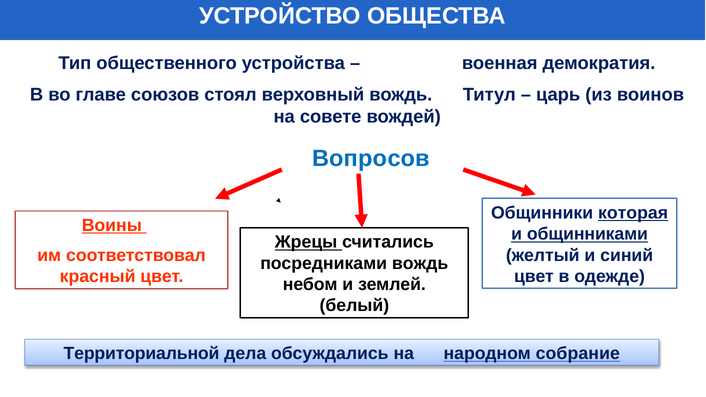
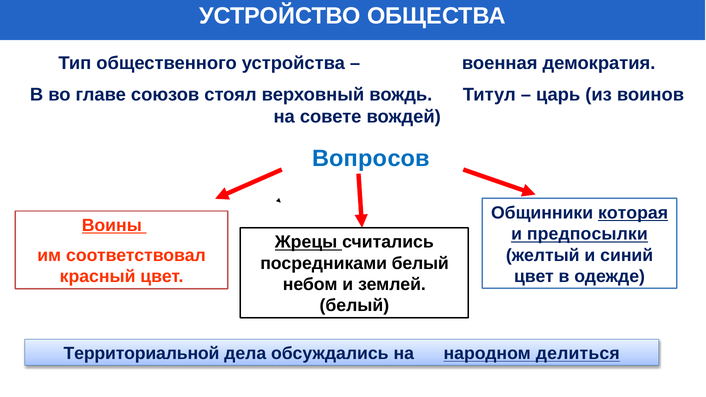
общинниками: общинниками -> предпосылки (587, 234)
посредниками вождь: вождь -> белый (420, 263)
собрание: собрание -> делиться (578, 354)
